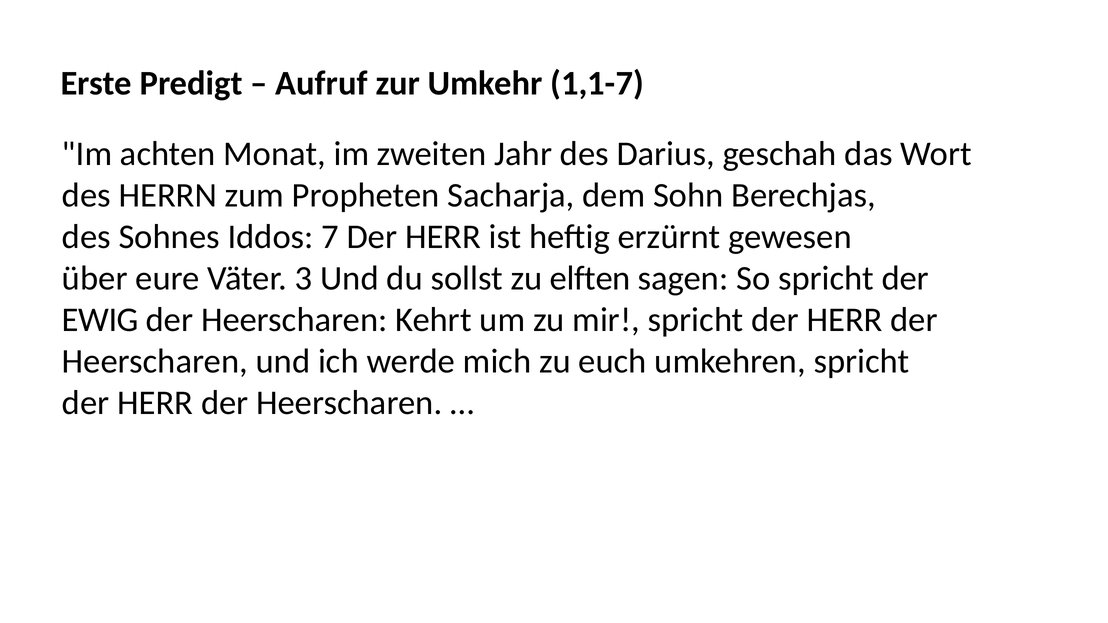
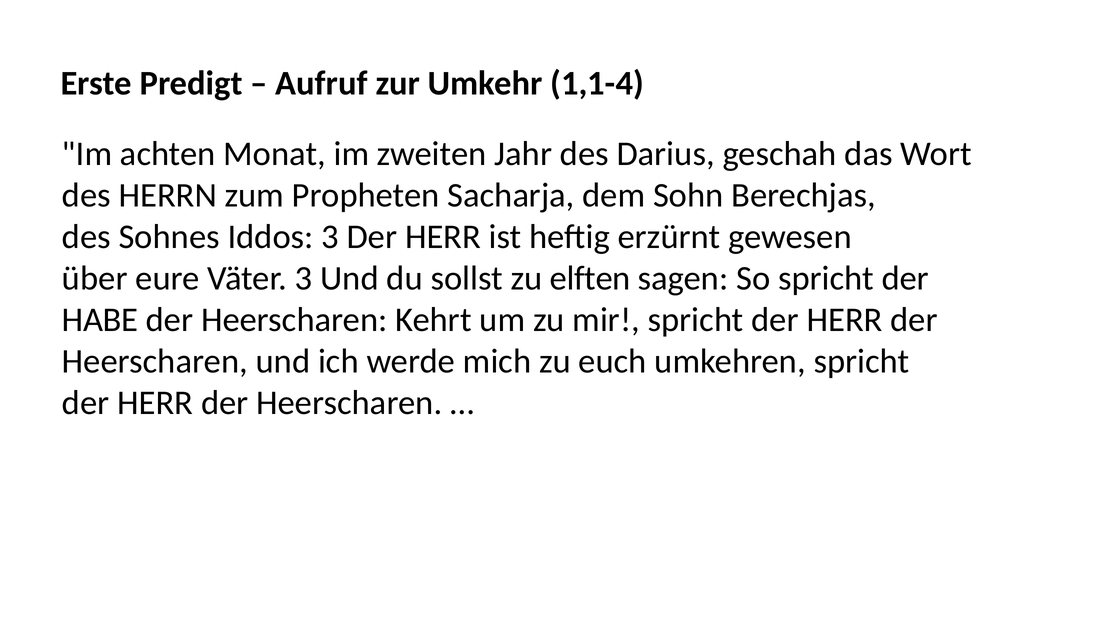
1,1-7: 1,1-7 -> 1,1-4 (597, 83)
Iddos 7: 7 -> 3 (330, 237)
EWIG: EWIG -> HABE (100, 320)
